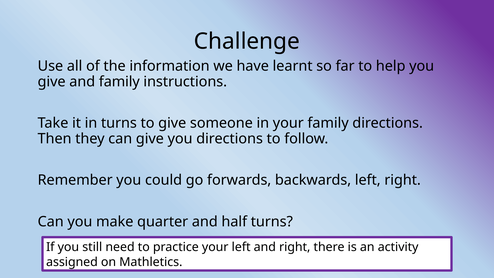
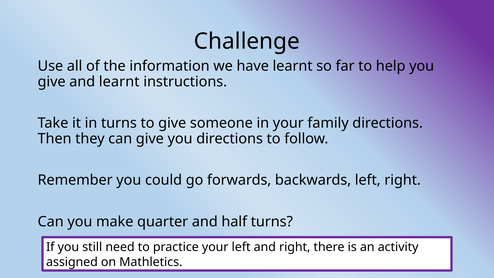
and family: family -> learnt (119, 82)
